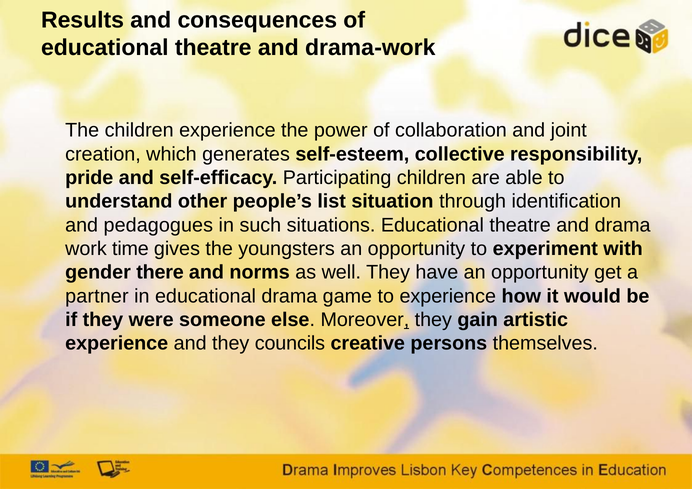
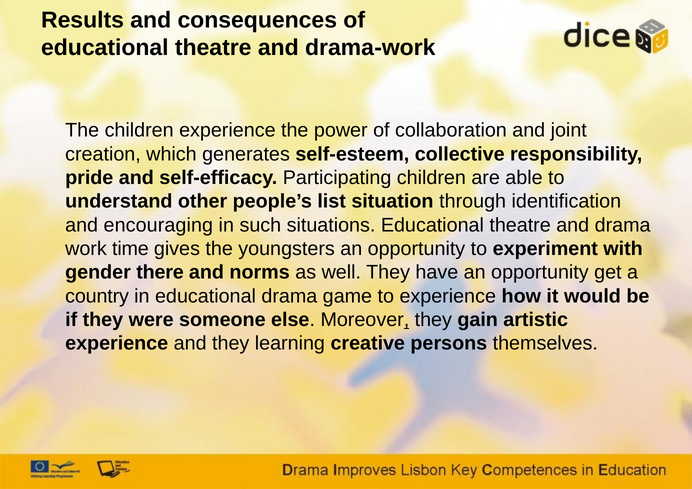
pedagogues: pedagogues -> encouraging (158, 225)
partner: partner -> country (97, 296)
councils: councils -> learning (290, 344)
